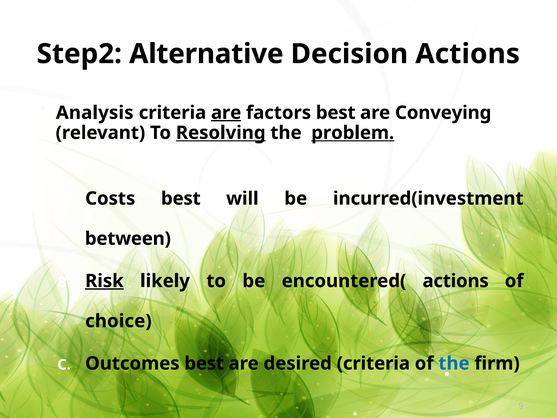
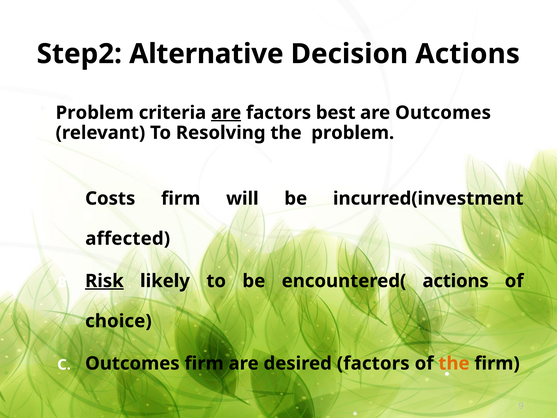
Analysis: Analysis -> Problem (95, 113)
are Conveying: Conveying -> Outcomes (443, 113)
Resolving underline: present -> none (221, 133)
problem underline: present -> none (353, 133)
Costs best: best -> firm (181, 198)
between: between -> affected (128, 238)
Outcomes best: best -> firm (204, 363)
desired criteria: criteria -> factors (373, 363)
the colour: blue -> orange (454, 363)
